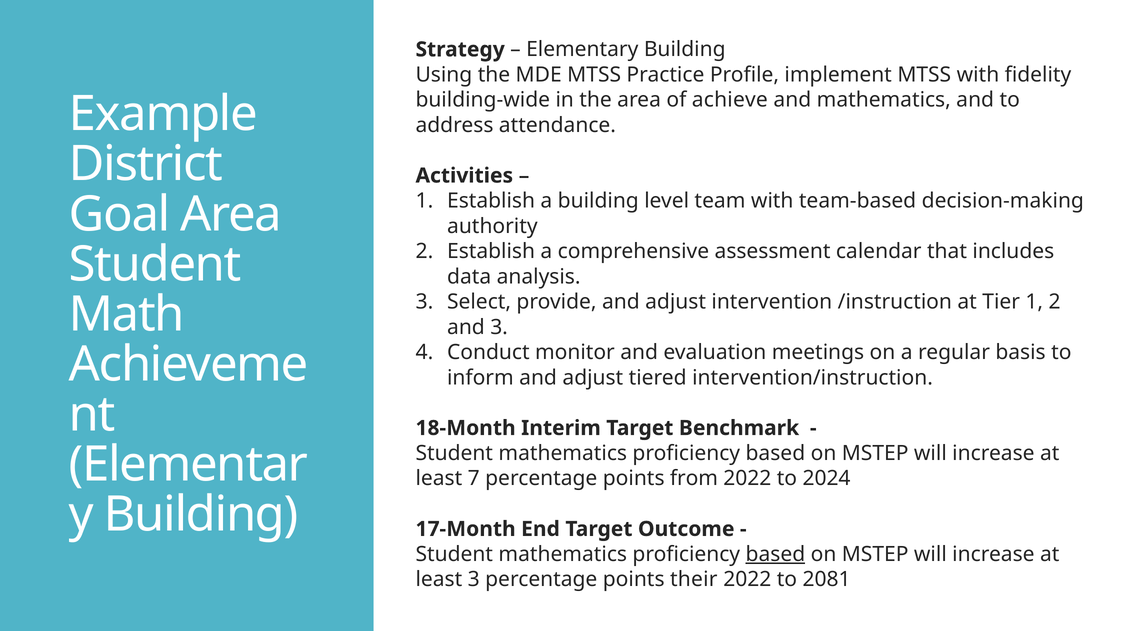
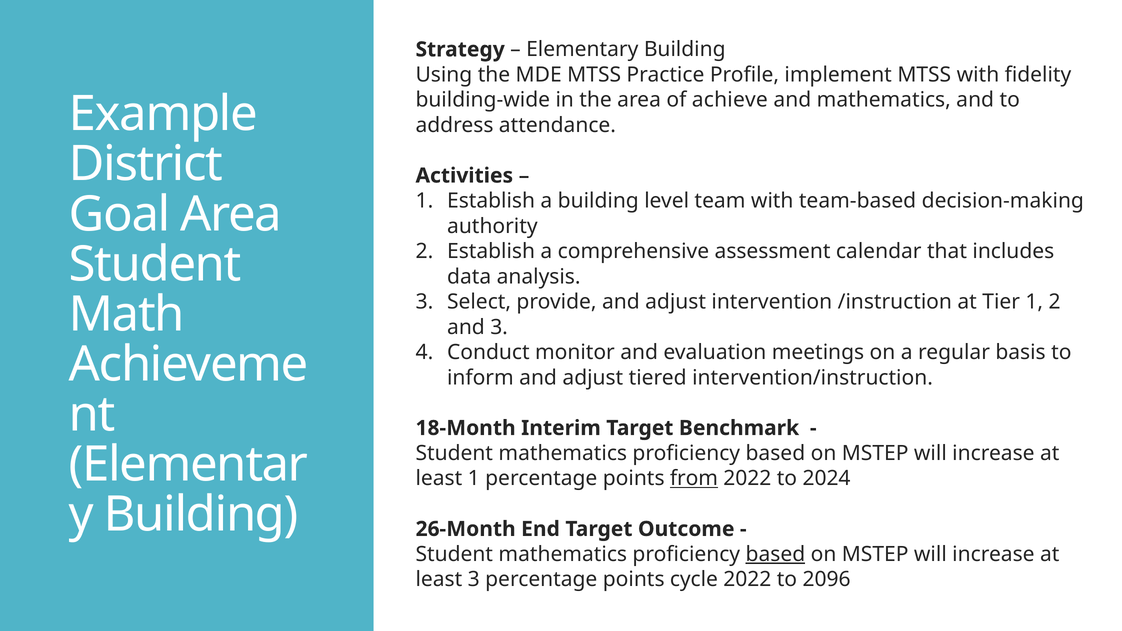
least 7: 7 -> 1 (474, 479)
from underline: none -> present (694, 479)
17-Month: 17-Month -> 26-Month (466, 529)
their: their -> cycle (694, 580)
2081: 2081 -> 2096 (827, 580)
